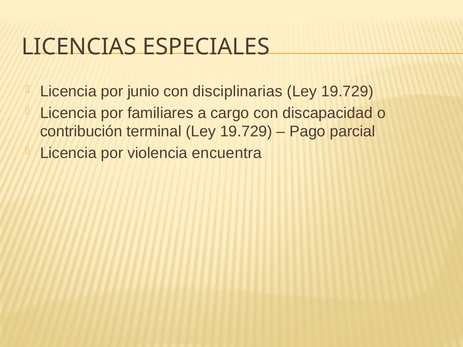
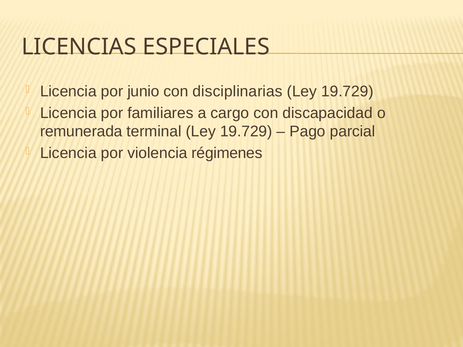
contribución: contribución -> remunerada (81, 132)
encuentra: encuentra -> régimenes (227, 153)
